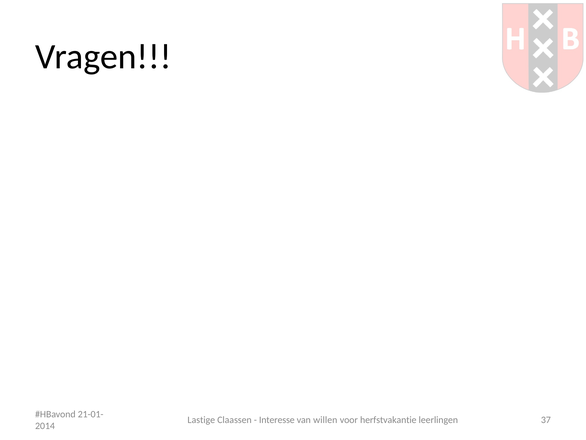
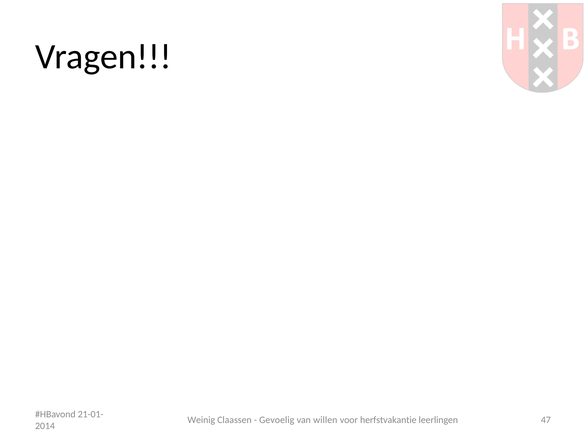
Lastige: Lastige -> Weinig (201, 420)
Interesse: Interesse -> Gevoelig (277, 420)
37: 37 -> 47 (546, 420)
